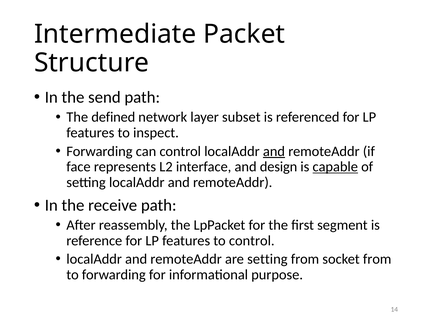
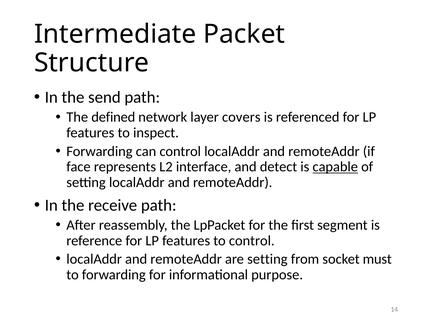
subset: subset -> covers (241, 117)
and underline: present -> none (274, 151)
design: design -> detect (279, 167)
socket from: from -> must (377, 259)
